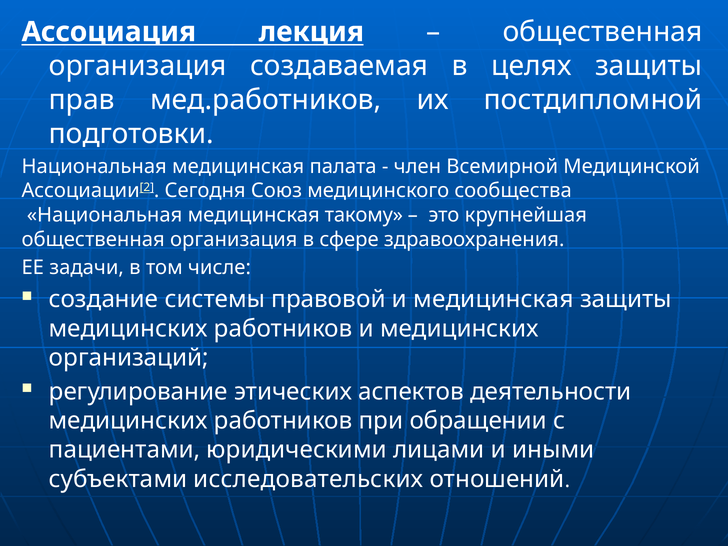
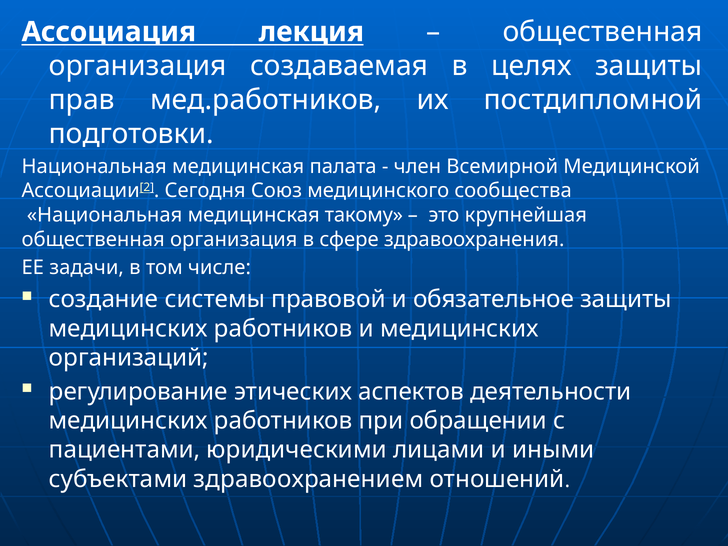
и медицинская: медицинская -> обязательное (494, 299)
исследовательских: исследовательских -> здравоохранением (308, 479)
